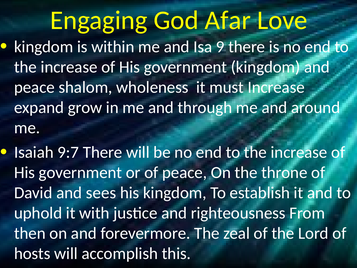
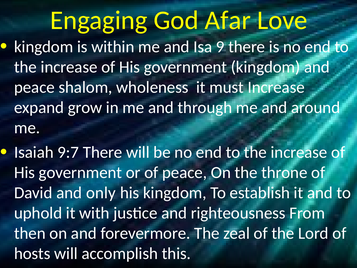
sees: sees -> only (101, 193)
